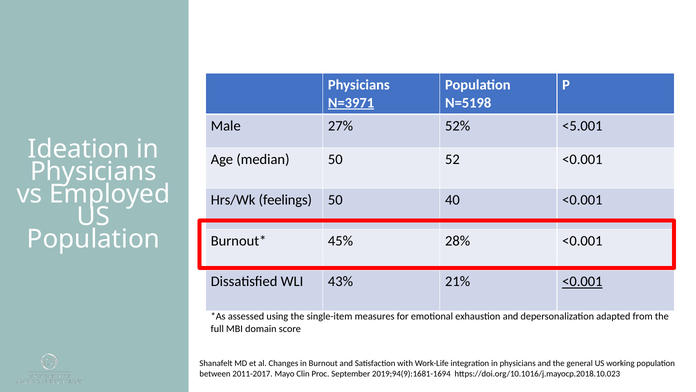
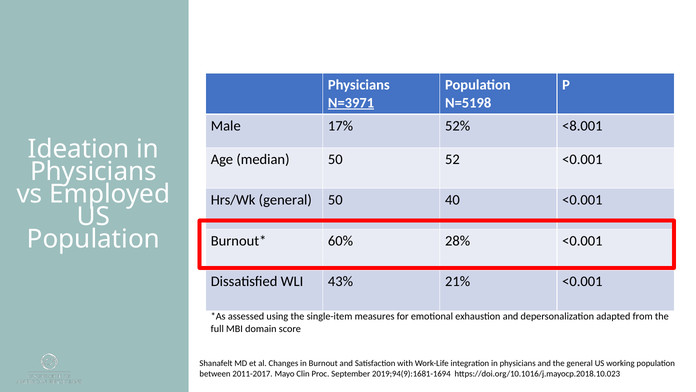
27%: 27% -> 17% (340, 126)
<5.001: <5.001 -> <8.001 (582, 126)
Hrs/Wk feelings: feelings -> general (285, 200)
45%: 45% -> 60% (340, 241)
<0.001 underline: present -> none (582, 281)
